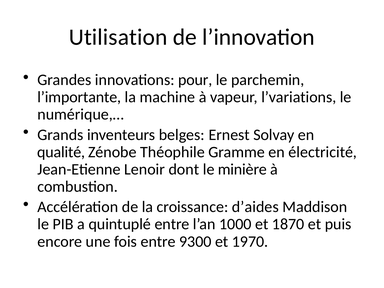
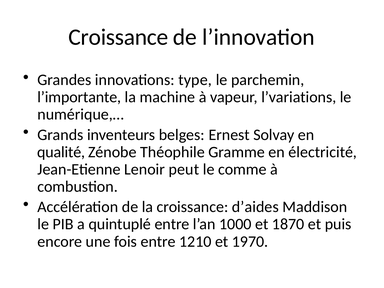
Utilisation: Utilisation -> Croissance (118, 37)
pour: pour -> type (195, 80)
dont: dont -> peut (184, 169)
minière: minière -> comme (242, 169)
9300: 9300 -> 1210 (195, 241)
